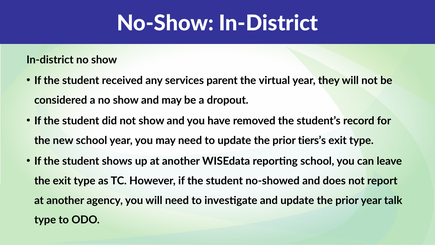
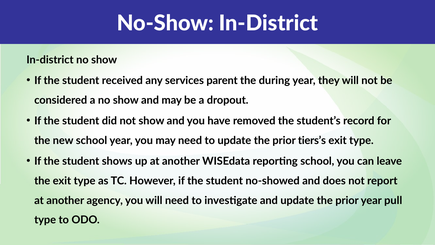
virtual: virtual -> during (274, 81)
talk: talk -> pull (393, 200)
